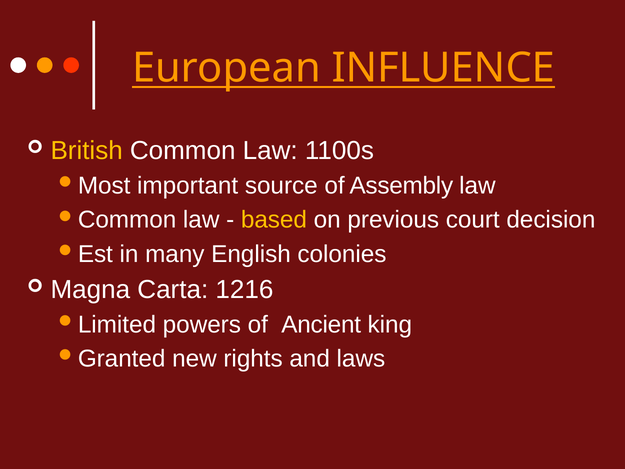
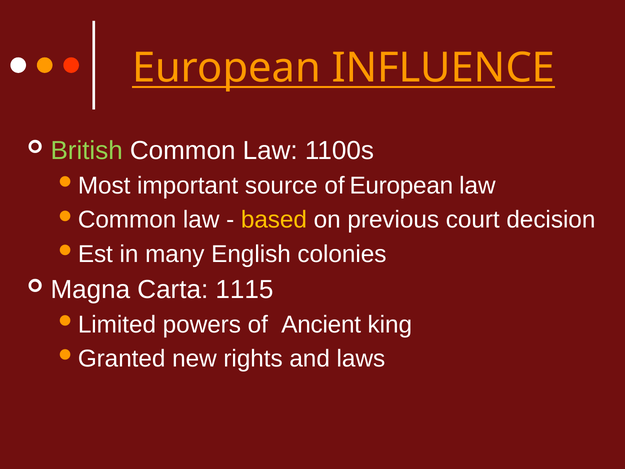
British colour: yellow -> light green (87, 151)
of Assembly: Assembly -> European (401, 186)
1216: 1216 -> 1115 (244, 289)
